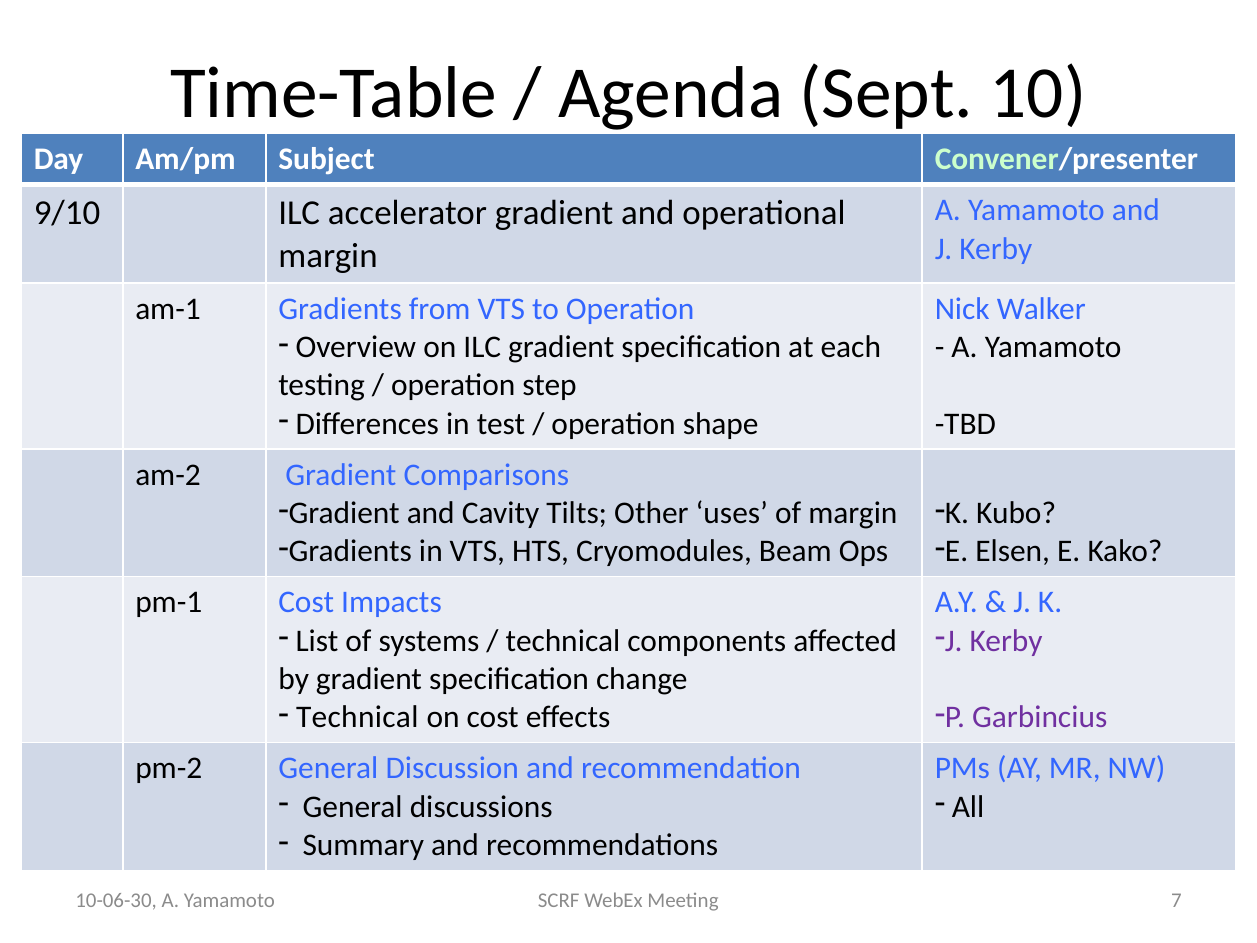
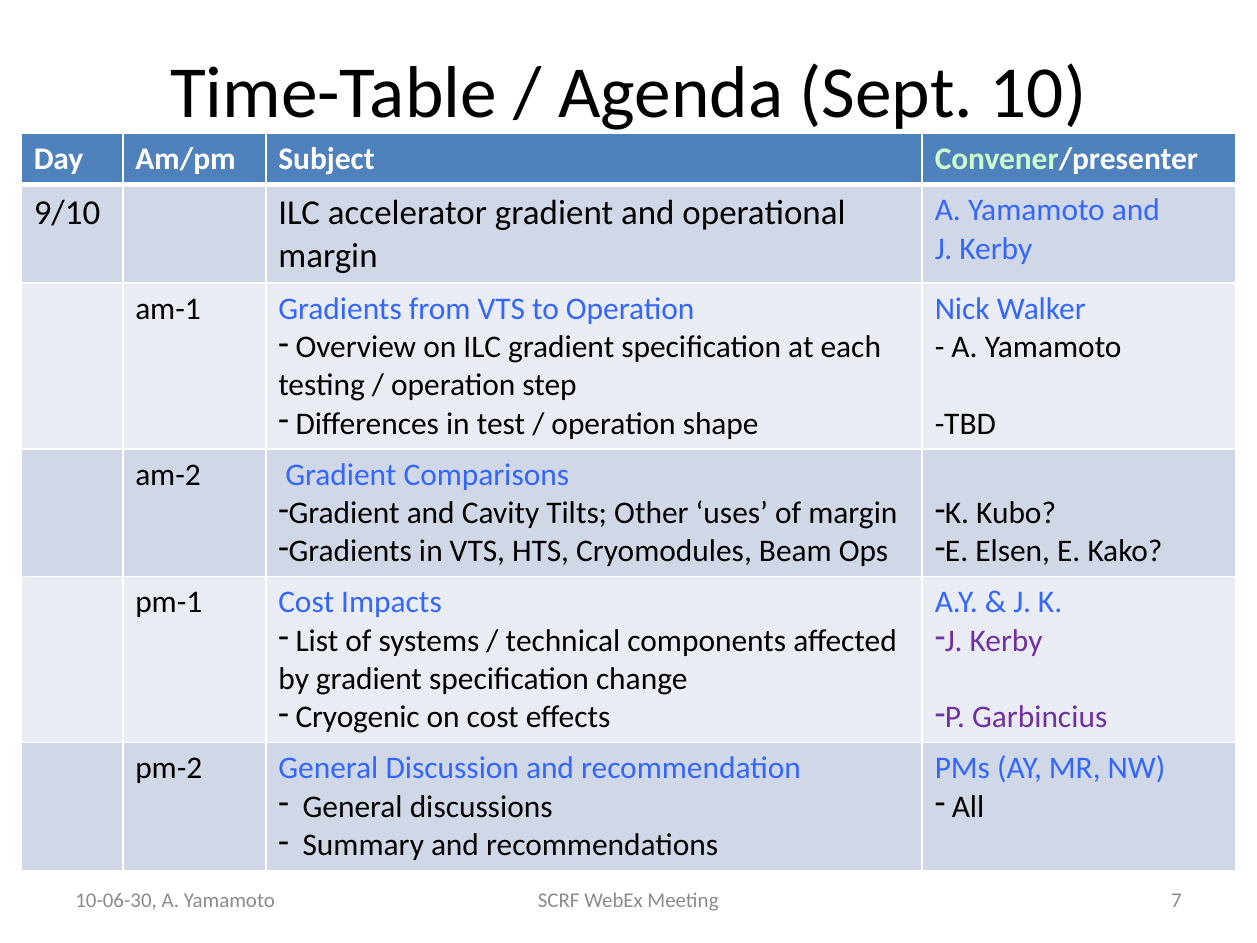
Technical: Technical -> Cryogenic (358, 717)
